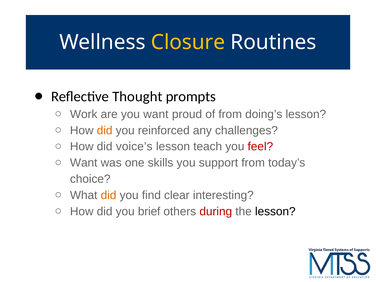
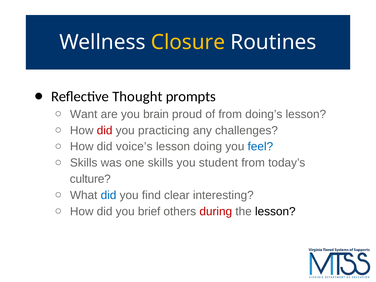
Work: Work -> Want (84, 114)
you want: want -> brain (156, 114)
did colour: orange -> red (105, 130)
reinforced: reinforced -> practicing (164, 130)
teach: teach -> doing (208, 147)
feel colour: red -> blue (260, 147)
Want: Want -> Skills (84, 163)
support: support -> student (218, 163)
choice: choice -> culture (90, 179)
did colour: orange -> blue (109, 195)
